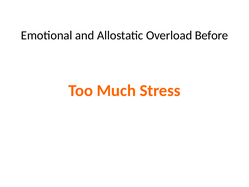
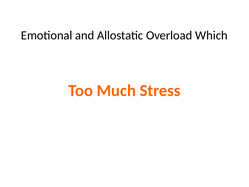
Before: Before -> Which (211, 35)
